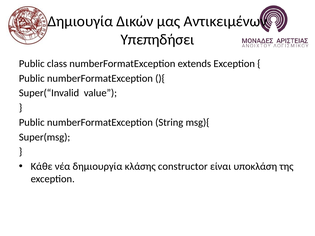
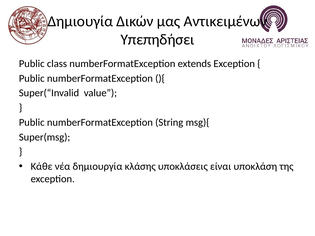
constructor: constructor -> υποκλάσεις (183, 167)
